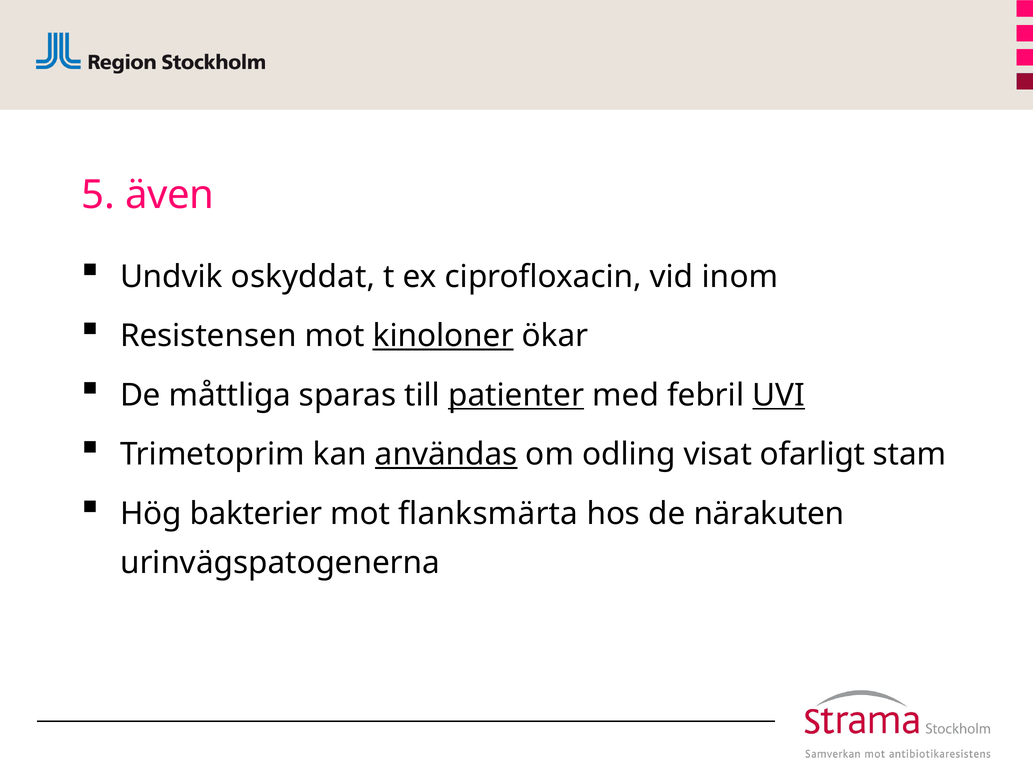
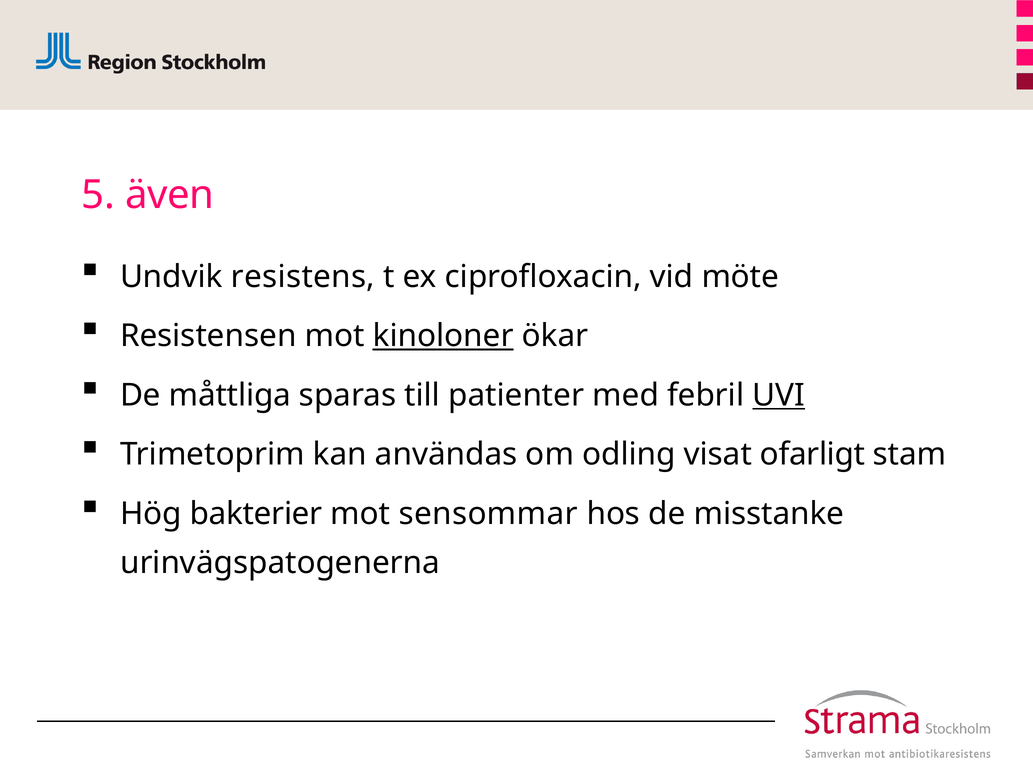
oskyddat: oskyddat -> resistens (303, 277)
inom: inom -> möte (740, 277)
patienter underline: present -> none (516, 395)
användas underline: present -> none (446, 454)
flanksmärta: flanksmärta -> sensommar (488, 514)
närakuten: närakuten -> misstanke (769, 514)
